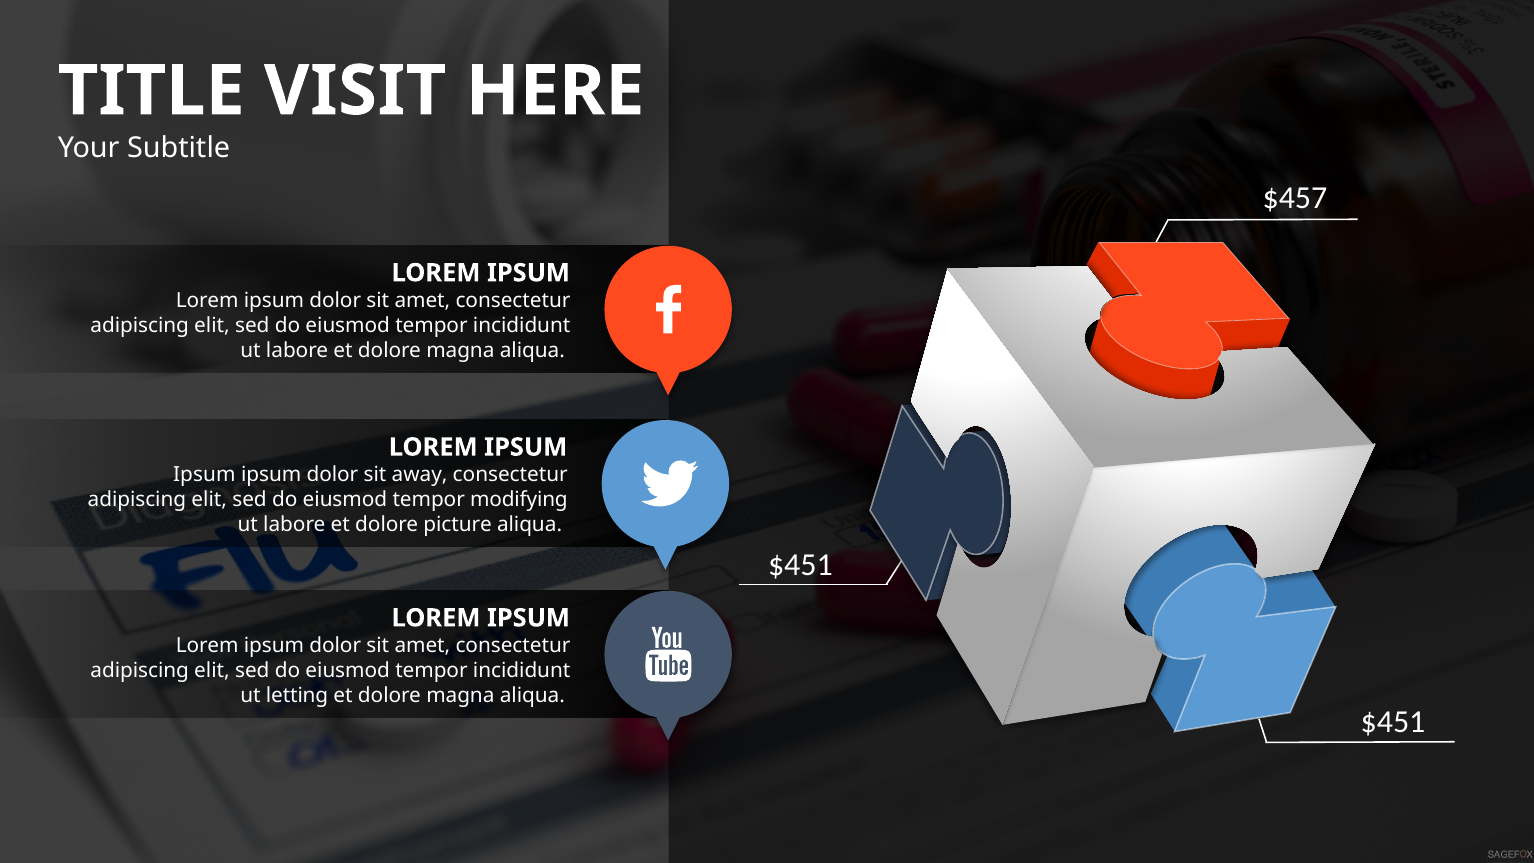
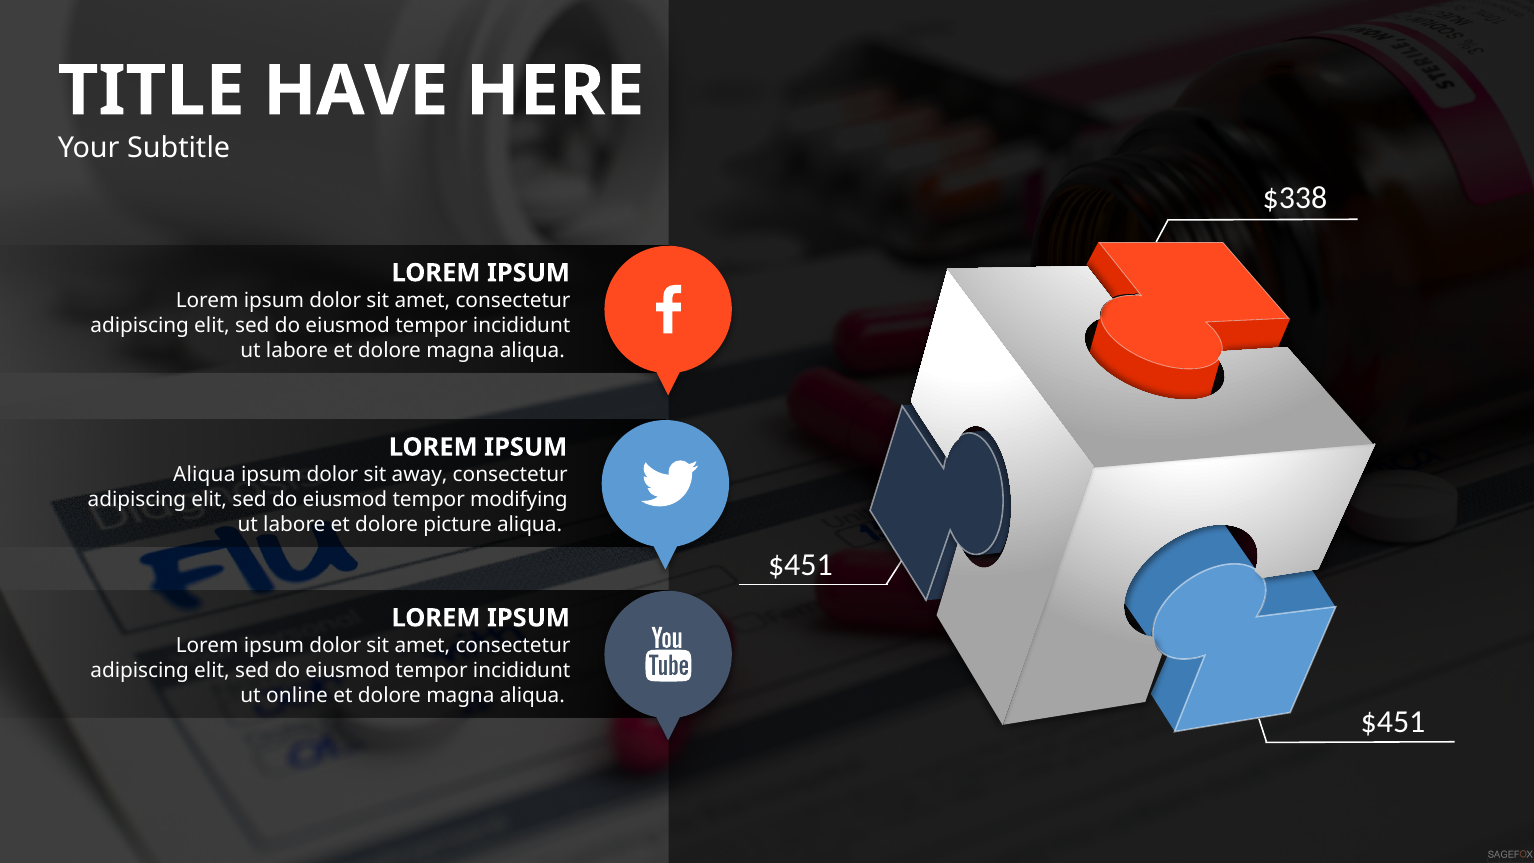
VISIT: VISIT -> HAVE (356, 91)
$457: $457 -> $338 (1295, 198)
Ipsum: Ipsum -> Aliqua (204, 475)
letting: letting -> online (297, 695)
